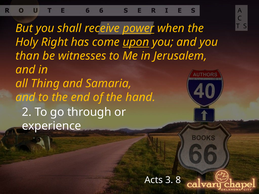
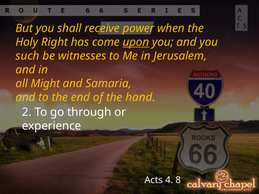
power underline: present -> none (138, 28)
than: than -> such (27, 56)
Thing: Thing -> Might (45, 84)
3: 3 -> 4 (169, 180)
